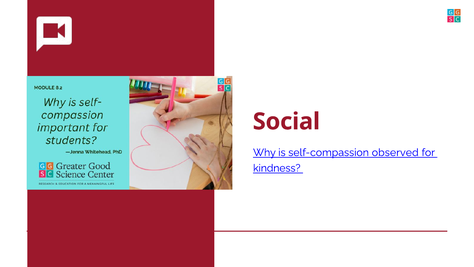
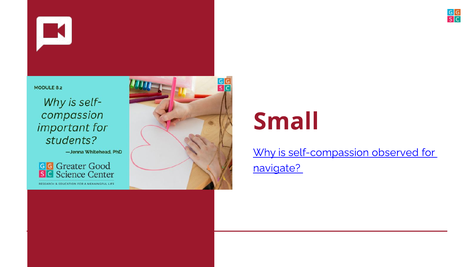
Social: Social -> Small (286, 121)
kindness: kindness -> navigate (277, 168)
